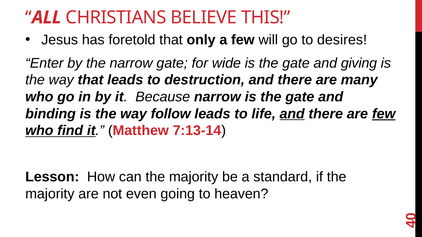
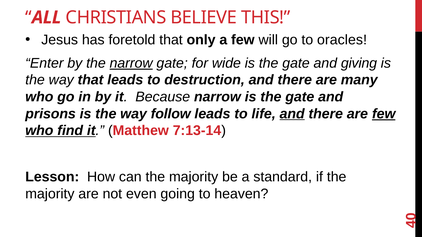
desires: desires -> oracles (342, 40)
narrow underline: none -> present (131, 63)
binding: binding -> prisons (51, 114)
